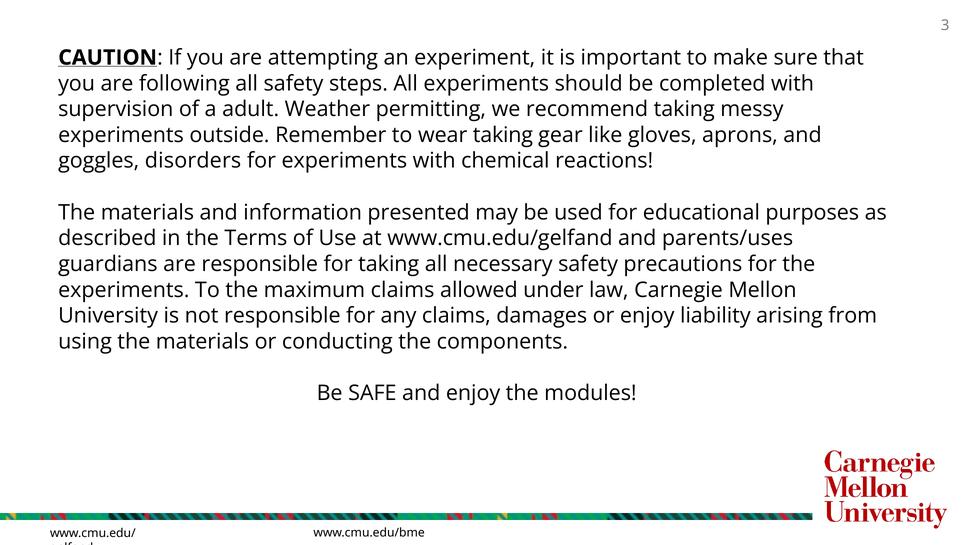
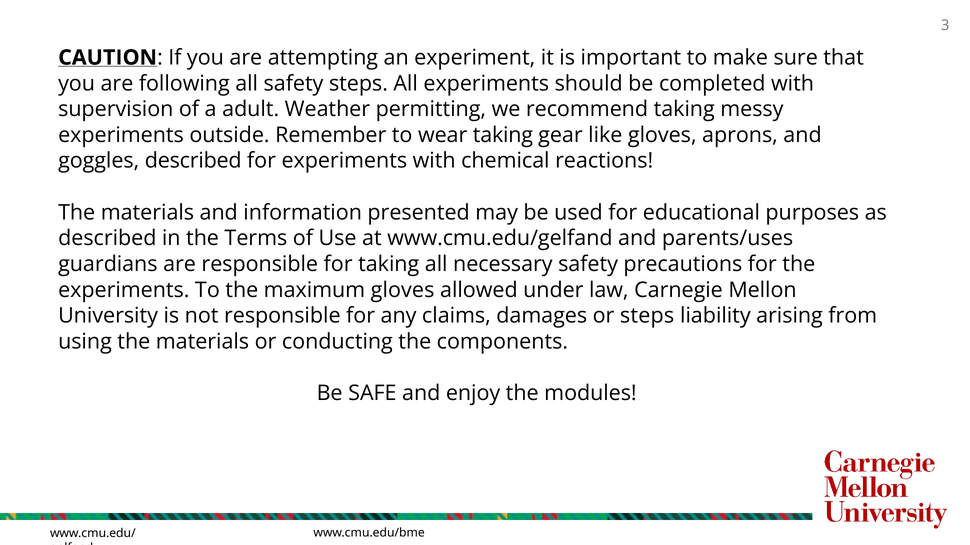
goggles disorders: disorders -> described (193, 161)
maximum claims: claims -> gloves (403, 290)
or enjoy: enjoy -> steps (647, 316)
